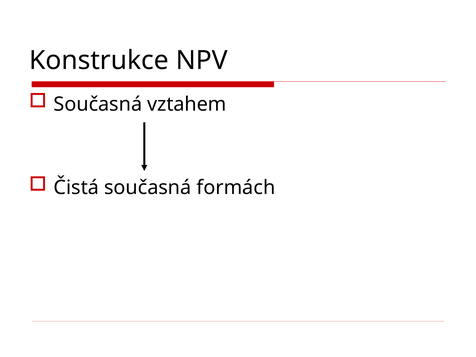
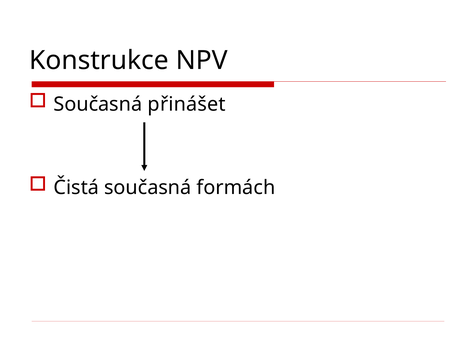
vztahem: vztahem -> přinášet (187, 104)
